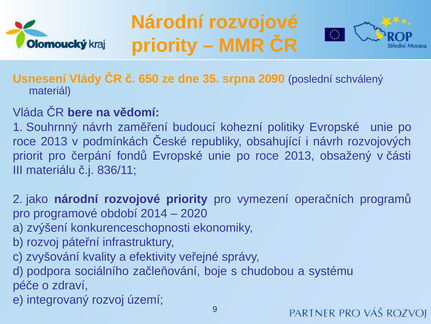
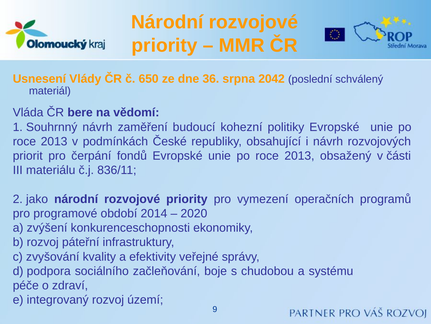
35: 35 -> 36 (211, 79)
2090: 2090 -> 2042 (272, 79)
